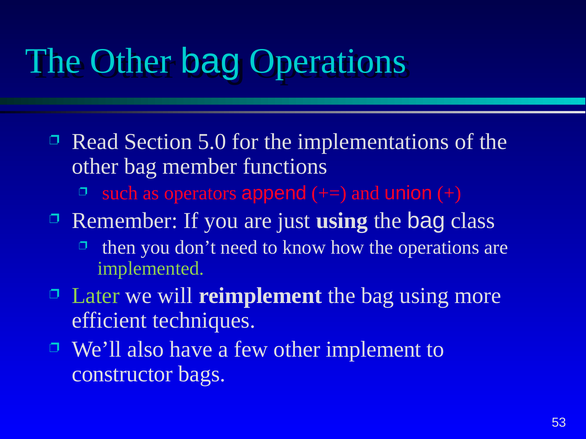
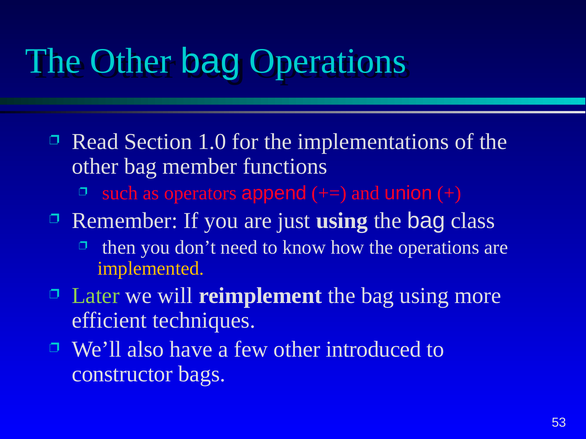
5.0: 5.0 -> 1.0 (212, 142)
implemented colour: light green -> yellow (151, 269)
implement: implement -> introduced (373, 350)
